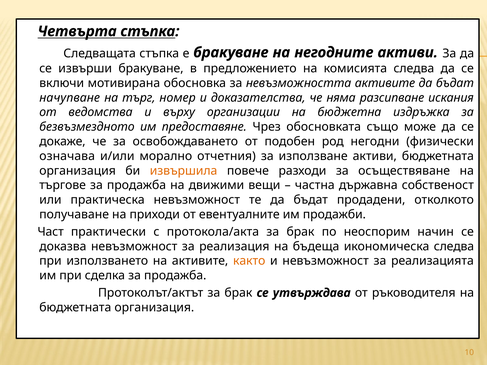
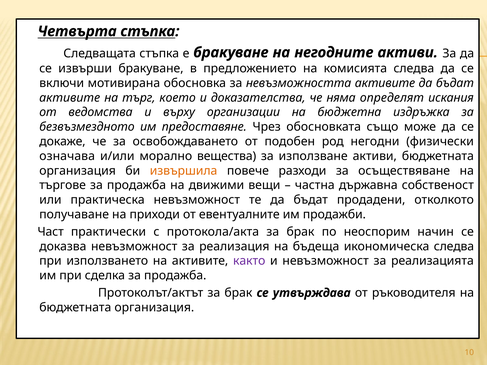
начупване: начупване -> активите (70, 98)
номер: номер -> което (178, 98)
разсипване: разсипване -> определят (392, 98)
отчетния: отчетния -> вещества (227, 156)
както colour: orange -> purple (249, 261)
